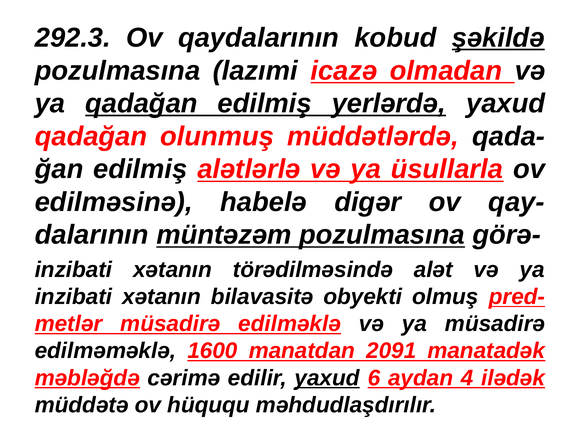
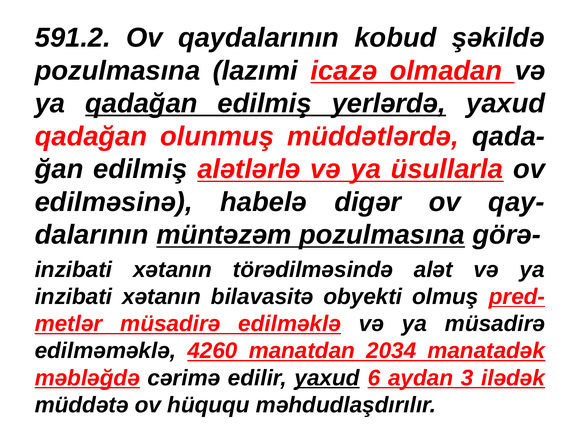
292.3: 292.3 -> 591.2 (73, 38)
şəkildə underline: present -> none (498, 38)
1600: 1600 -> 4260 (212, 351)
2091: 2091 -> 2034 (391, 351)
4: 4 -> 3 (467, 378)
